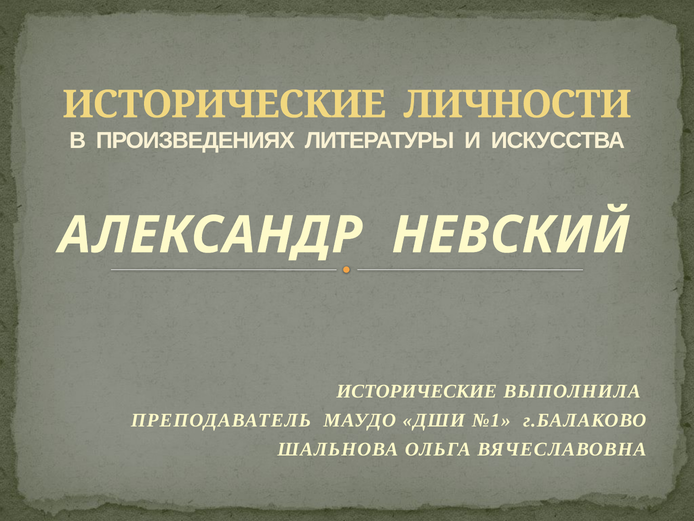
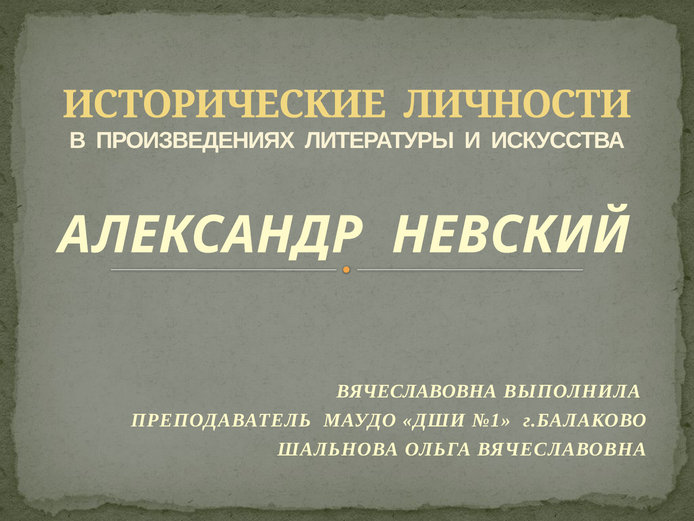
ИСТОРИЧЕСКИЕ: ИСТОРИЧЕСКИЕ -> ВЯЧЕСЛАВОВНА (417, 391)
